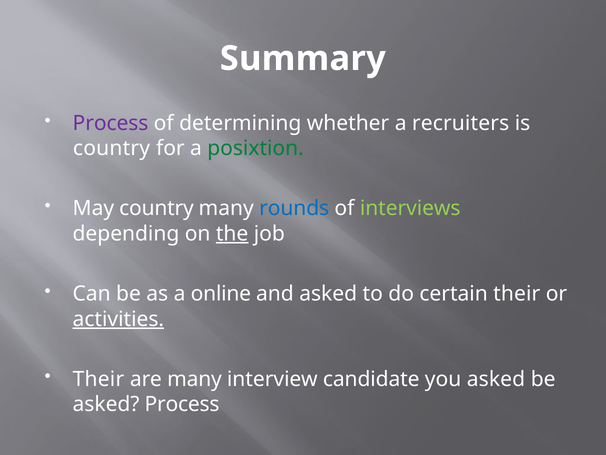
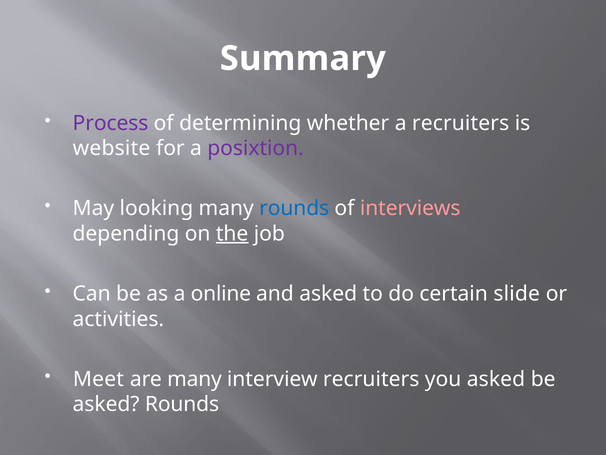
country: country -> website (112, 148)
posixtion colour: green -> purple (256, 148)
May country: country -> looking (156, 208)
interviews colour: light green -> pink (410, 208)
certain their: their -> slide (517, 293)
activities underline: present -> none (118, 319)
Their: Their -> Meet (98, 379)
interview candidate: candidate -> recruiters (371, 379)
asked Process: Process -> Rounds (182, 404)
